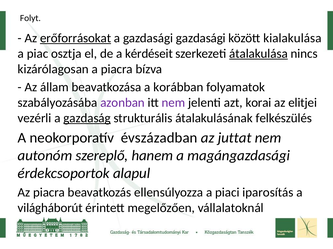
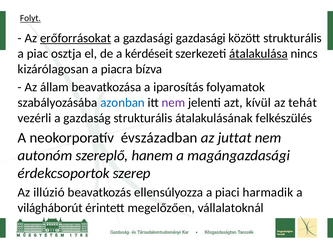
Folyt underline: none -> present (30, 18)
között kialakulása: kialakulása -> strukturális (293, 38)
korábban: korábban -> iparosítás (178, 87)
azonban colour: purple -> blue (122, 103)
korai: korai -> kívül (258, 103)
elitjei: elitjei -> tehát (303, 103)
gazdaság underline: present -> none (87, 119)
alapul: alapul -> szerep (132, 174)
Az piacra: piacra -> illúzió (49, 193)
iparosítás: iparosítás -> harmadik (268, 193)
